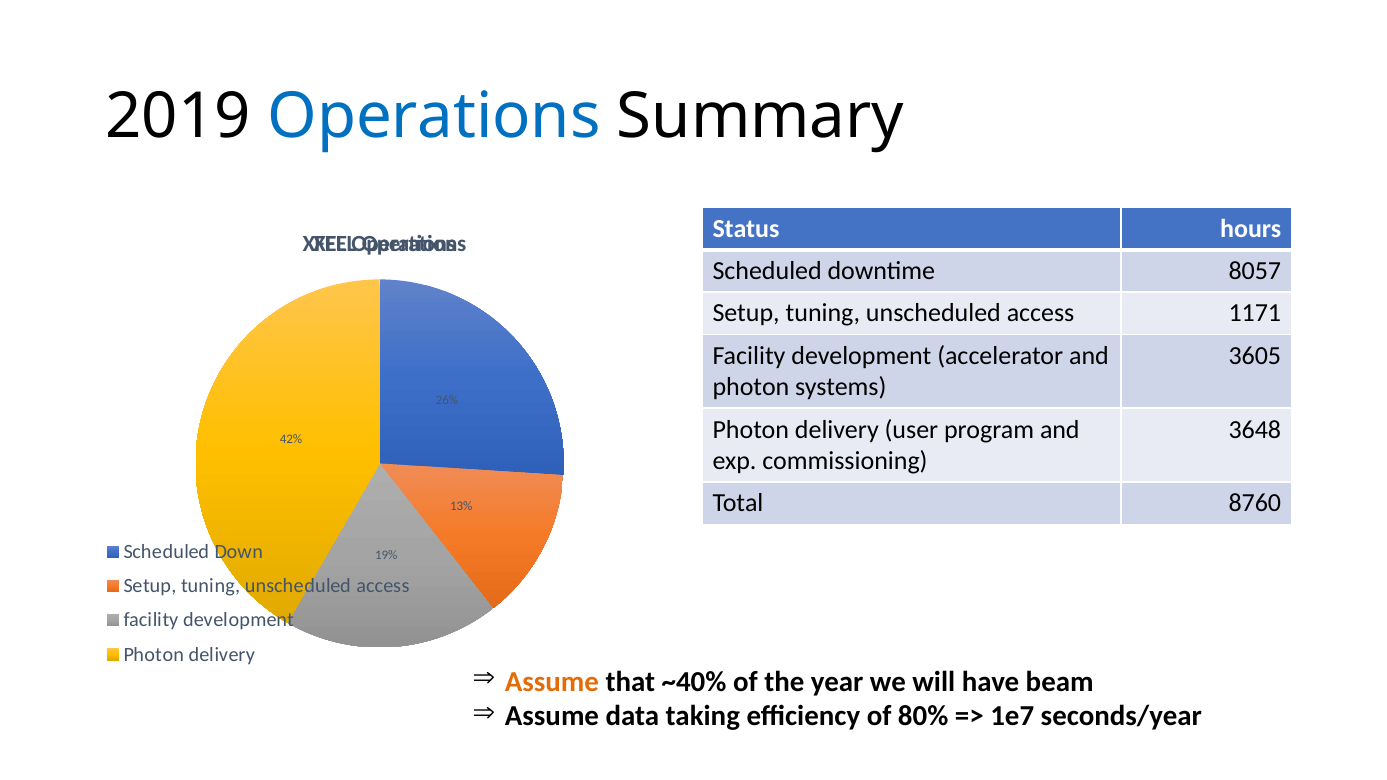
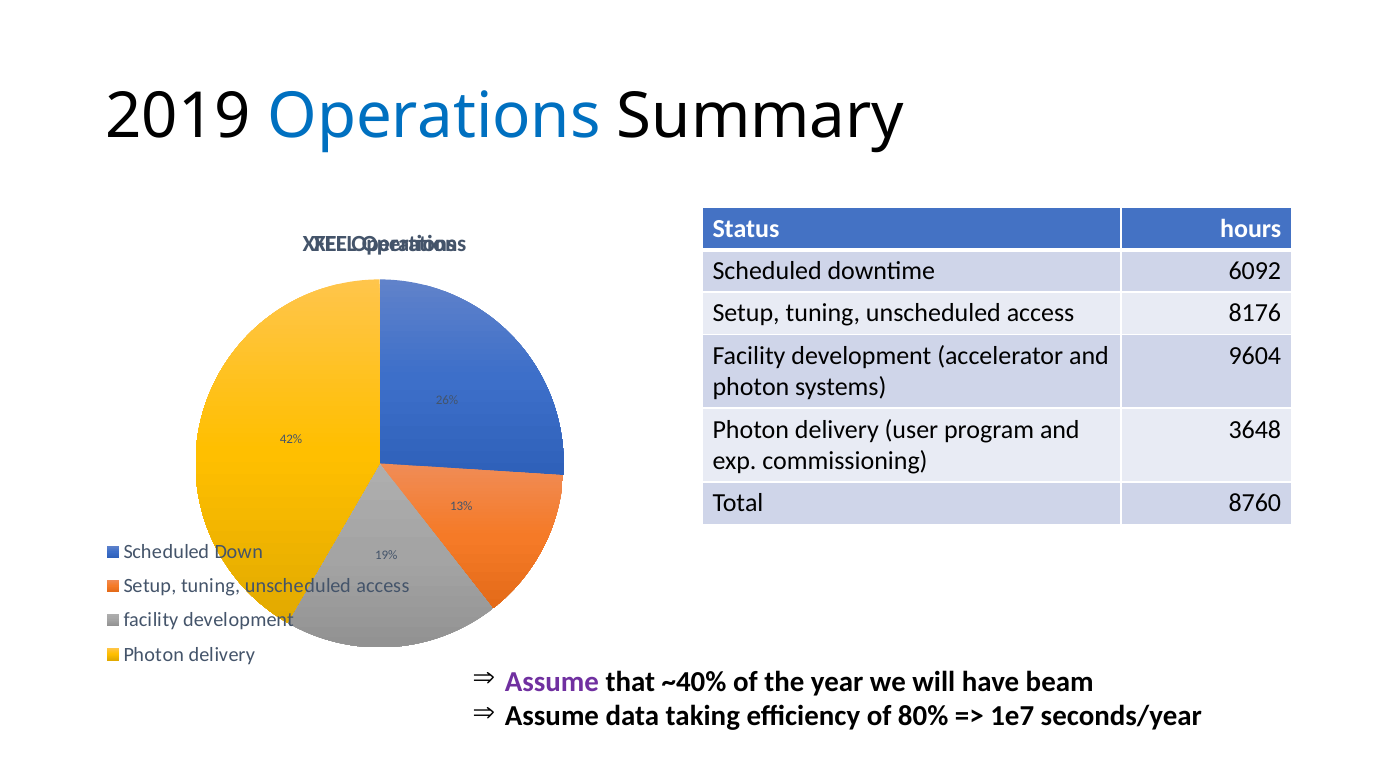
8057: 8057 -> 6092 (1255, 271)
1171: 1171 -> 8176 (1255, 313)
3605: 3605 -> 9604 (1255, 356)
Assume colour: orange -> purple (552, 682)
